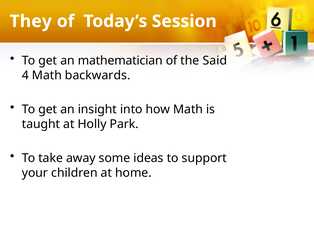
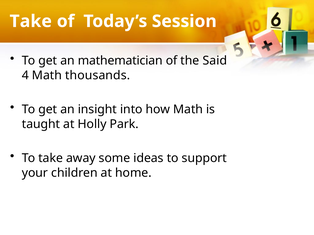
They: They -> Take (31, 21)
backwards: backwards -> thousands (98, 75)
